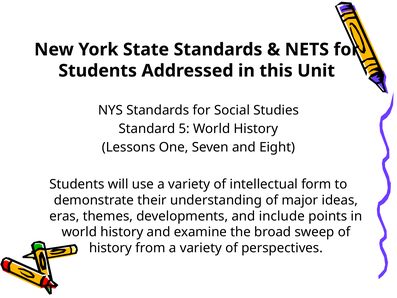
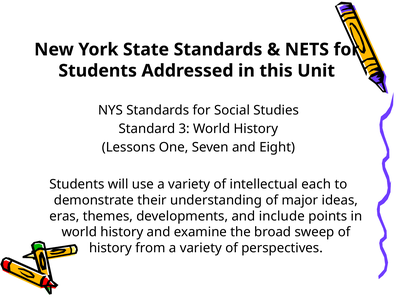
5: 5 -> 3 (184, 129)
form: form -> each (316, 184)
